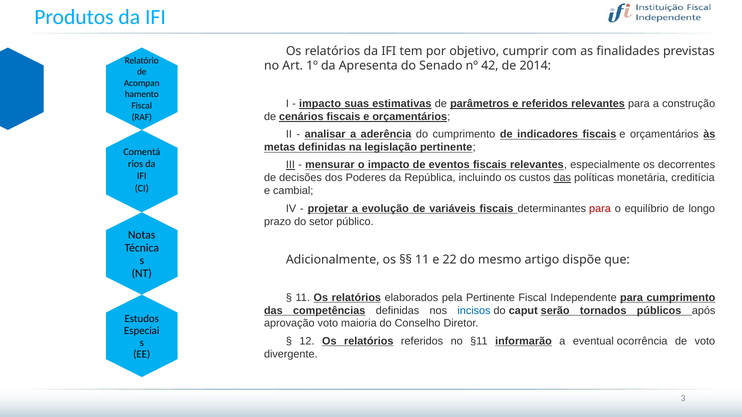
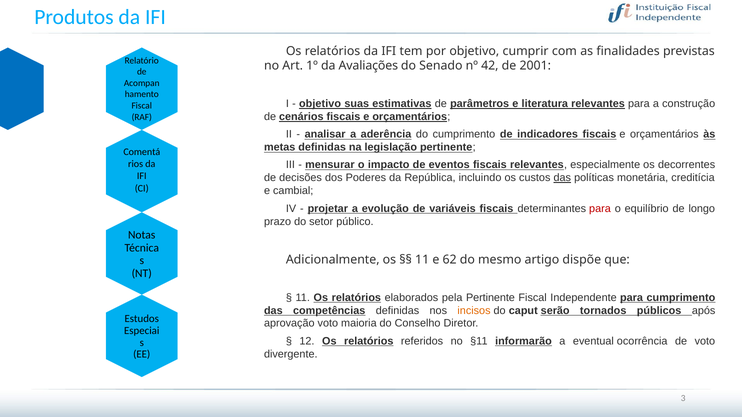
Apresenta: Apresenta -> Avaliações (368, 66)
2014: 2014 -> 2001 (535, 66)
impacto: impacto -> objetivo (320, 104)
e referidos: referidos -> literatura (545, 104)
III underline: present -> none (290, 165)
22: 22 -> 62 (450, 260)
incisos colour: blue -> orange (474, 311)
